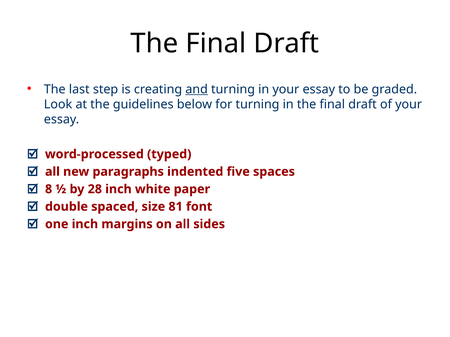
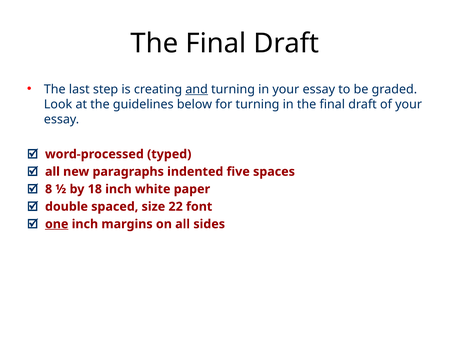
28: 28 -> 18 (95, 189)
81: 81 -> 22 (176, 207)
one underline: none -> present (57, 224)
